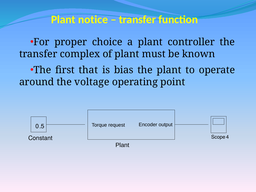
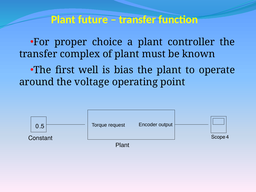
notice: notice -> future (93, 20)
that: that -> well (88, 70)
